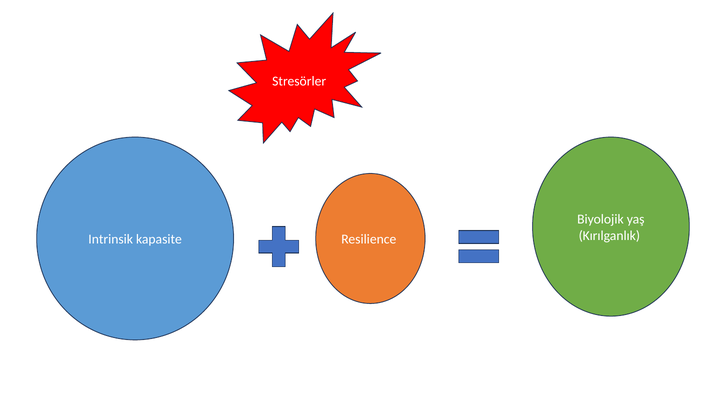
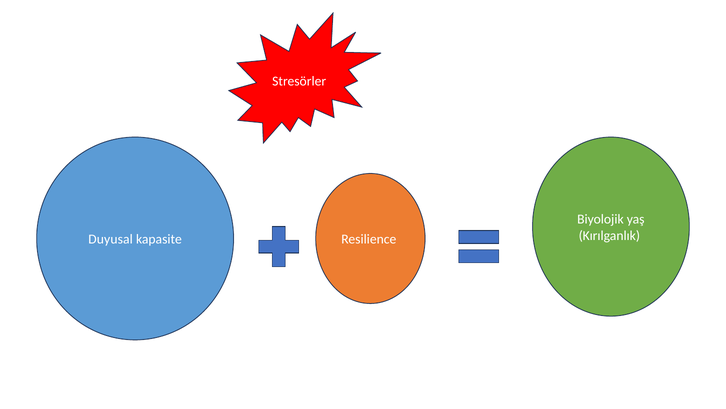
Intrinsik: Intrinsik -> Duyusal (111, 239)
